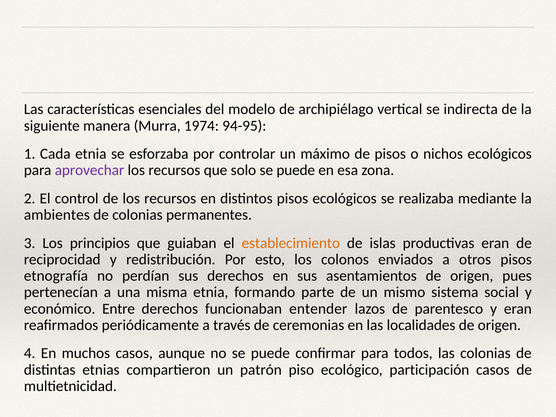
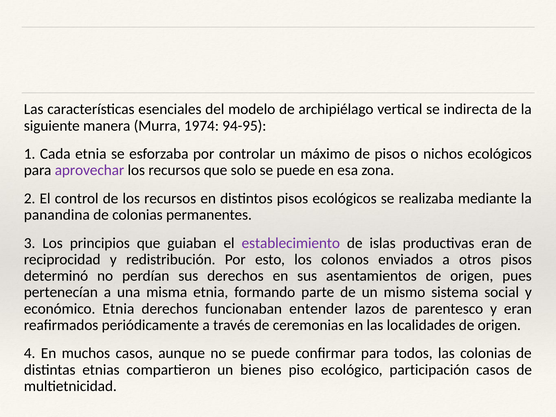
ambientes: ambientes -> panandina (57, 215)
establecimiento colour: orange -> purple (291, 243)
etnografía: etnografía -> determinó (56, 276)
económico Entre: Entre -> Etnia (118, 309)
patrón: patrón -> bienes (261, 370)
